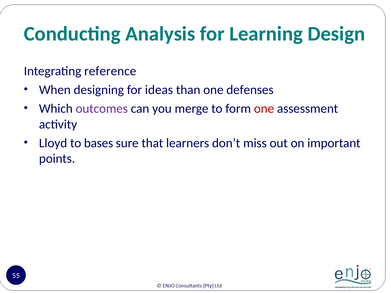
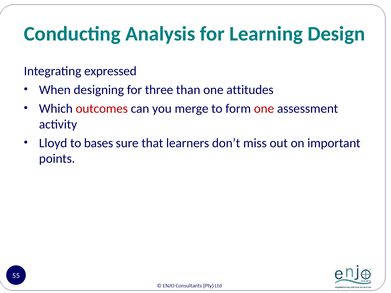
reference: reference -> expressed (110, 71)
ideas: ideas -> three (159, 90)
defenses: defenses -> attitudes (250, 90)
outcomes colour: purple -> red (102, 109)
